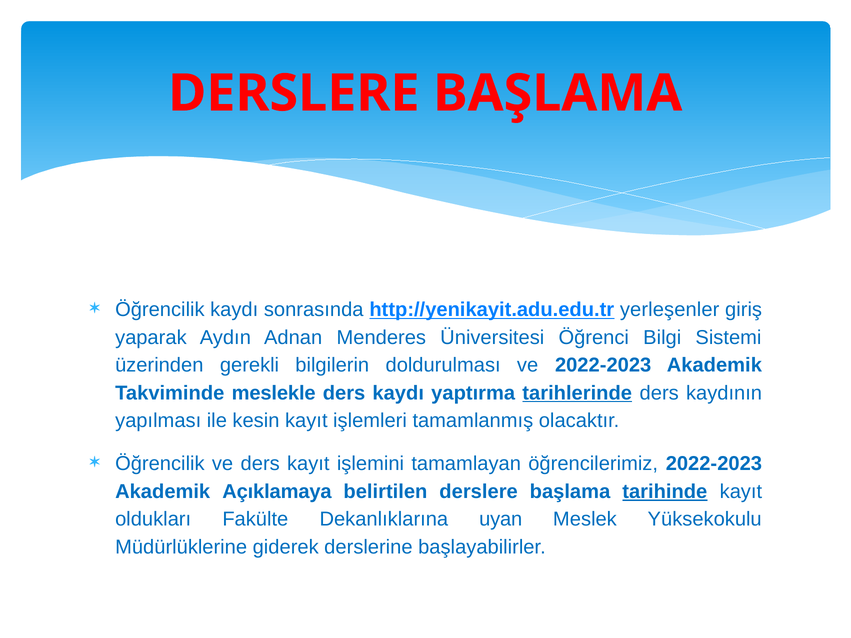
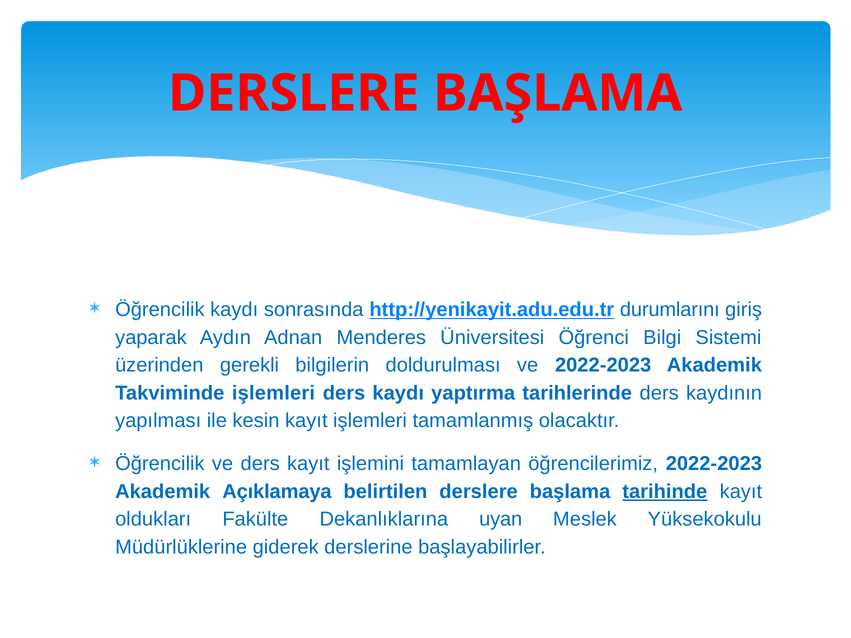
yerleşenler: yerleşenler -> durumlarını (670, 310)
Takviminde meslekle: meslekle -> işlemleri (273, 393)
tarihlerinde underline: present -> none (577, 393)
